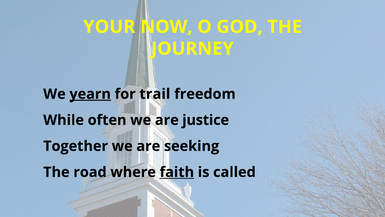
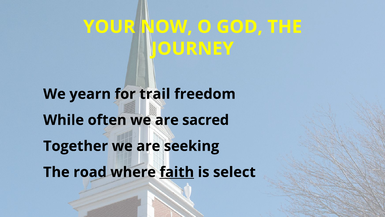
yearn underline: present -> none (90, 94)
justice: justice -> sacred (206, 120)
called: called -> select (234, 172)
